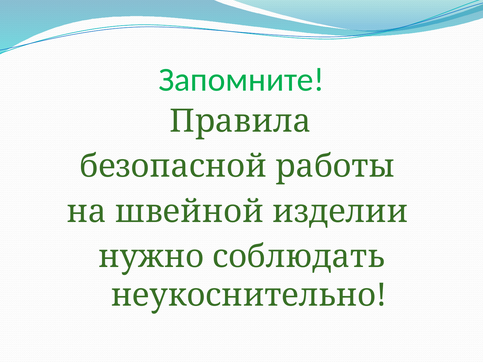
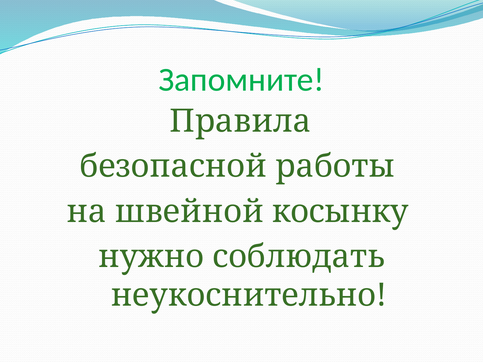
изделии: изделии -> косынку (340, 212)
